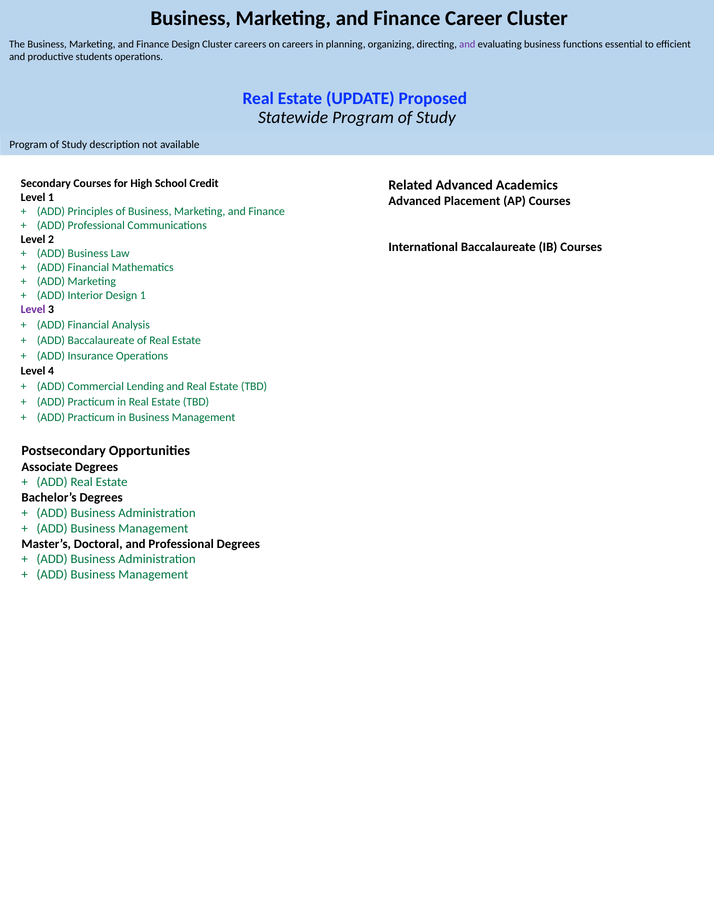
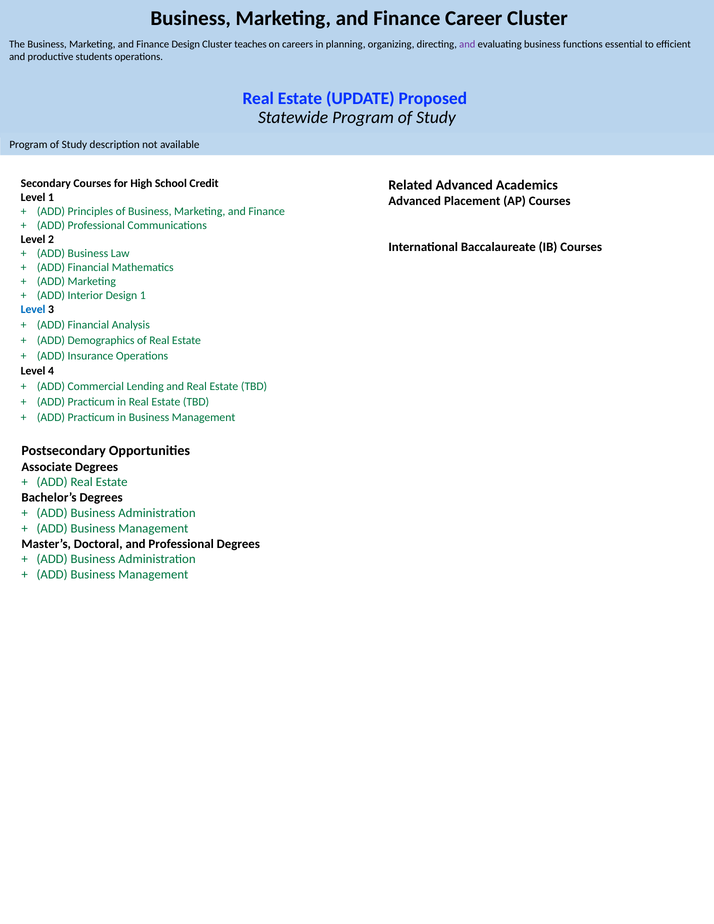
Cluster careers: careers -> teaches (250, 44)
Level colour: purple -> blue (33, 309)
ADD Baccalaureate: Baccalaureate -> Demographics (101, 340)
